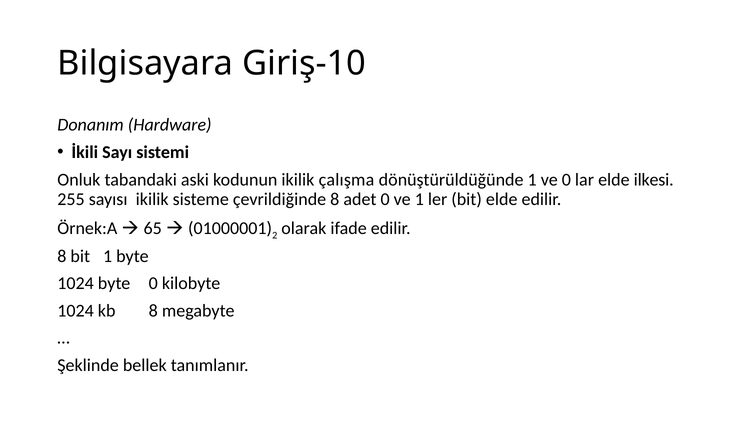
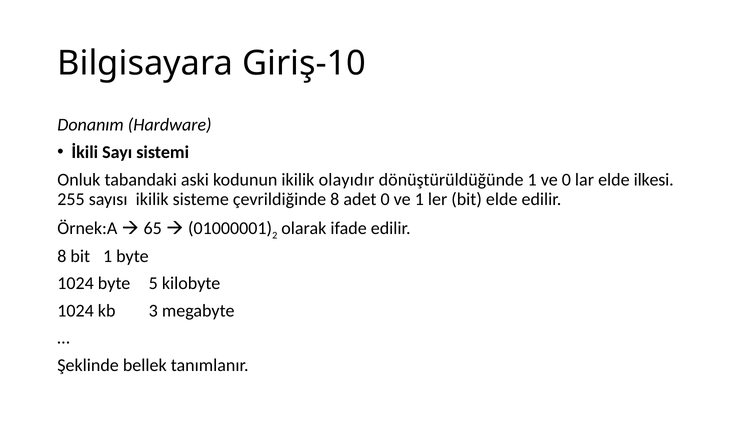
çalışma: çalışma -> olayıdır (346, 180)
byte 0: 0 -> 5 (153, 283)
kb 8: 8 -> 3 (153, 311)
